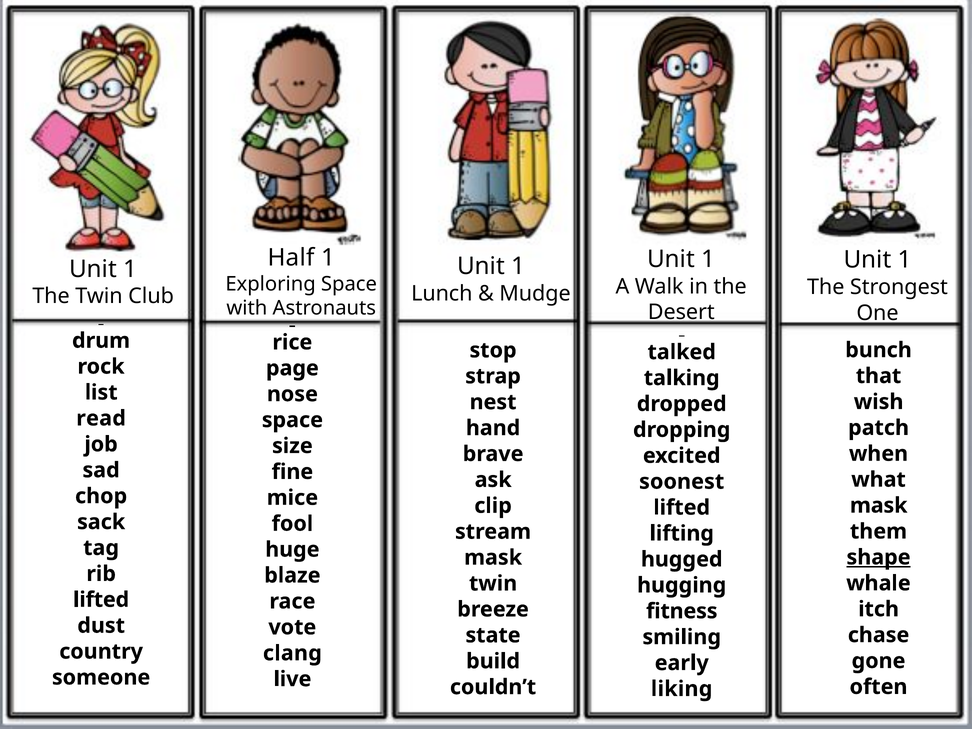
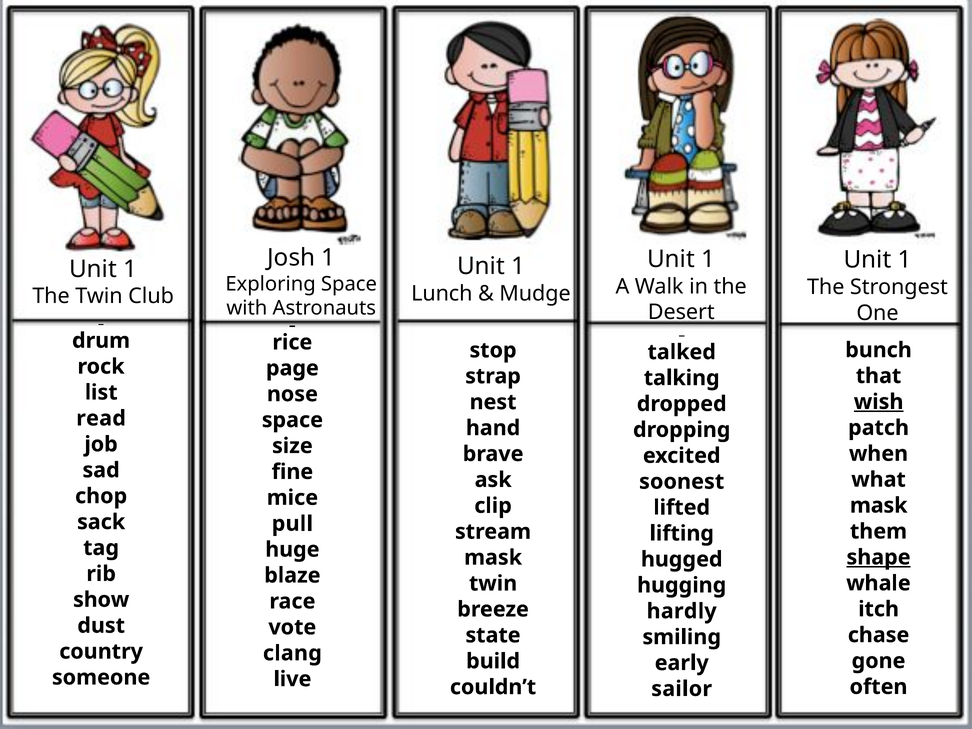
Half: Half -> Josh (291, 258)
wish underline: none -> present (879, 402)
fool: fool -> pull (292, 524)
lifted: lifted -> show (101, 600)
fitness: fitness -> hardly (682, 611)
liking: liking -> sailor (682, 689)
